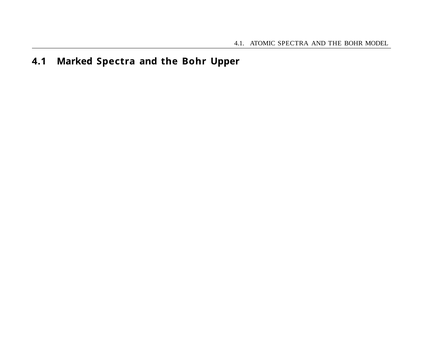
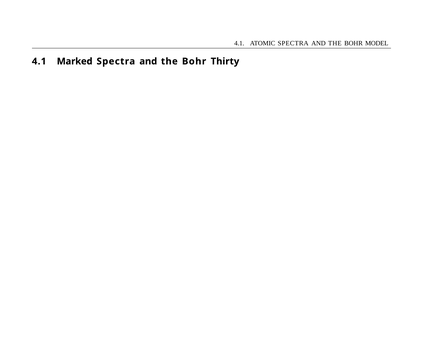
Upper: Upper -> Thirty (225, 61)
